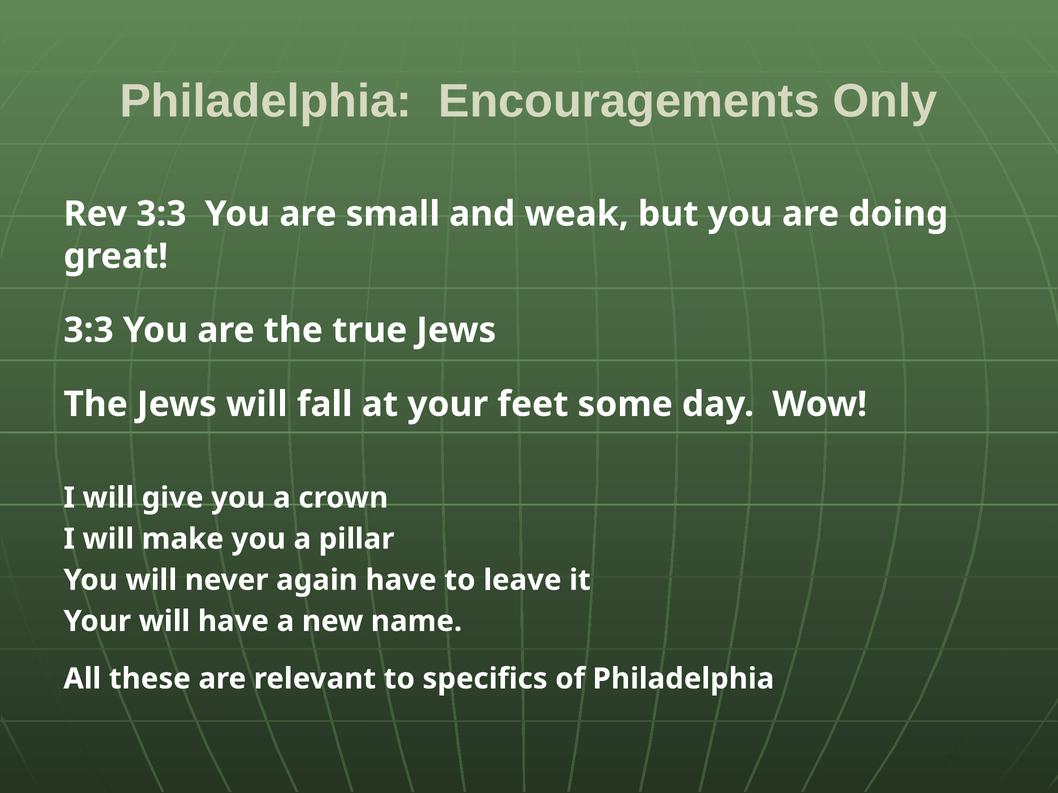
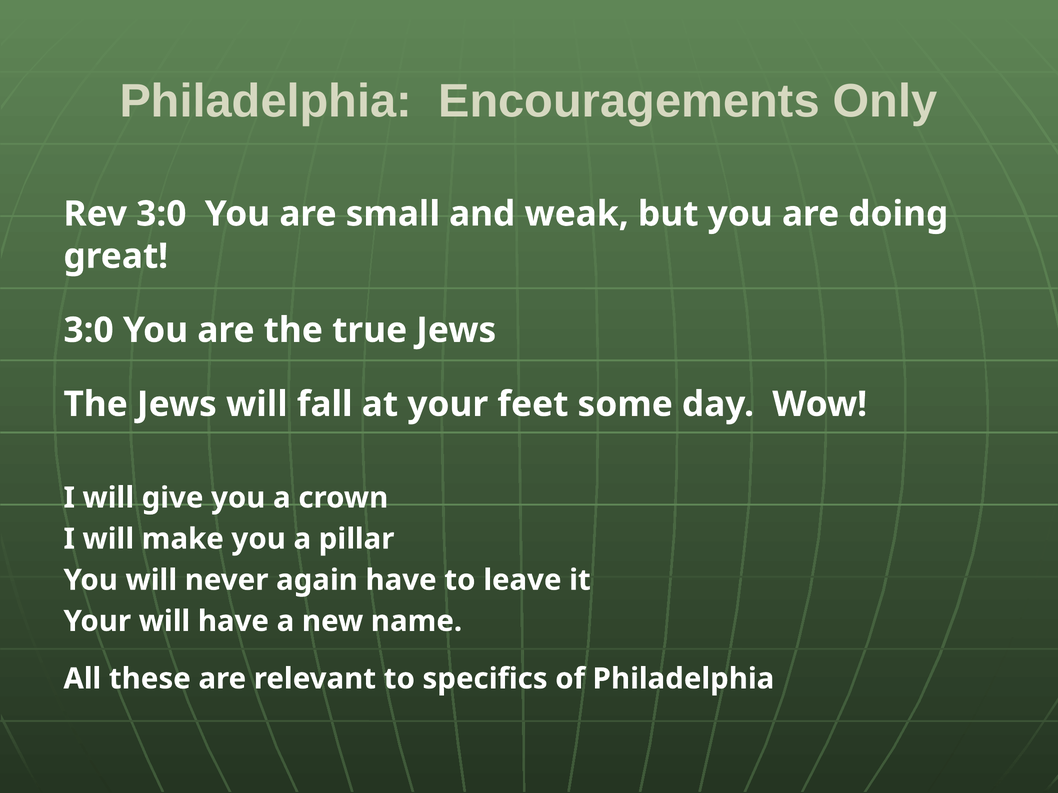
Rev 3:3: 3:3 -> 3:0 (161, 214)
3:3: 3:3 -> 3:0 (89, 330)
